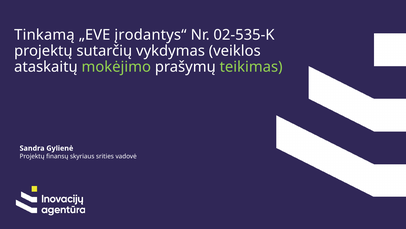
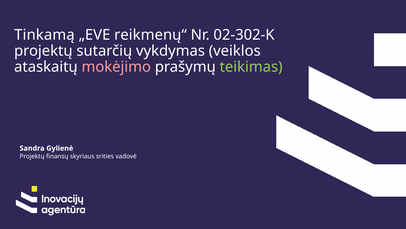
įrodantys“: įrodantys“ -> reikmenų“ (150, 35)
02-535-K: 02-535-K -> 02-302-K (244, 35)
mokėjimo colour: light green -> pink (116, 67)
